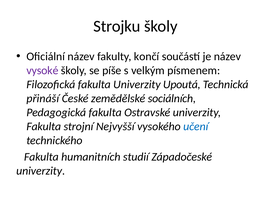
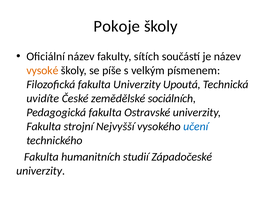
Strojku: Strojku -> Pokoje (117, 26)
končí: končí -> sítích (147, 57)
vysoké colour: purple -> orange (42, 71)
přináší: přináší -> uvidíte (43, 99)
